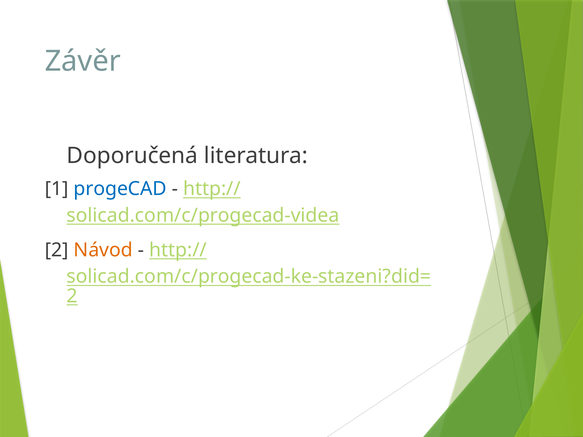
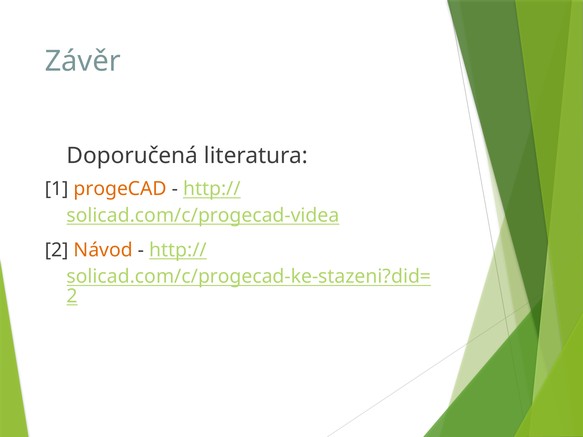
progeCAD colour: blue -> orange (120, 189)
